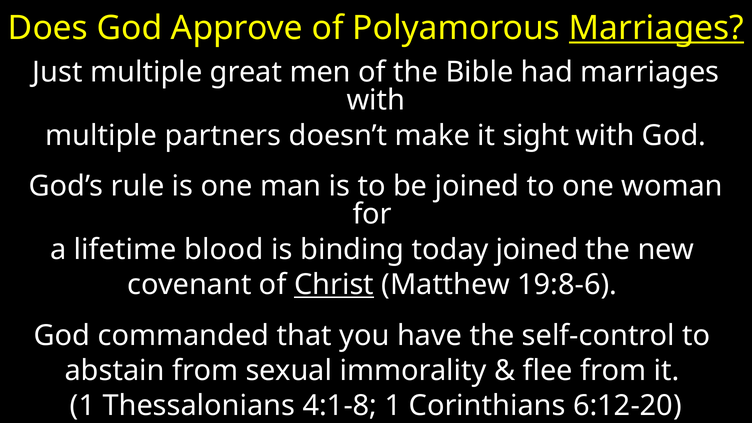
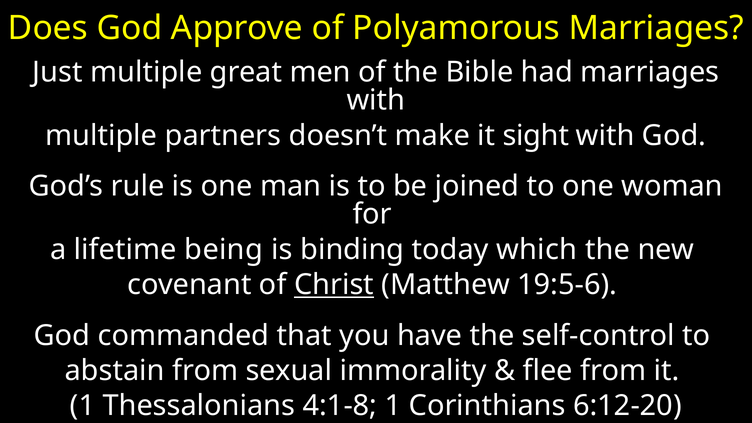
Marriages underline: present -> none (656, 28)
blood: blood -> being (224, 250)
today joined: joined -> which (537, 250)
19:8-6: 19:8-6 -> 19:5-6 (567, 285)
